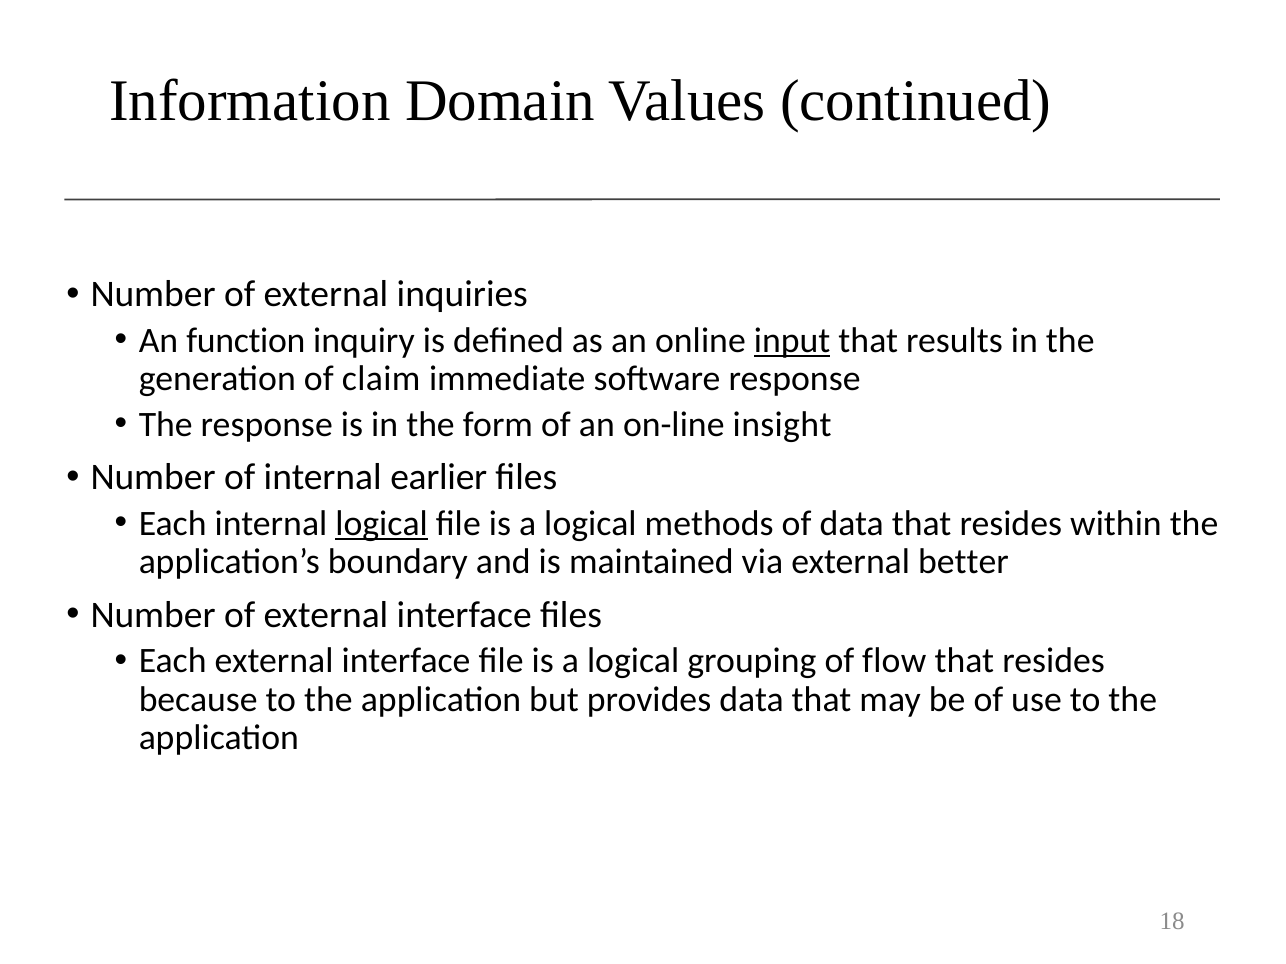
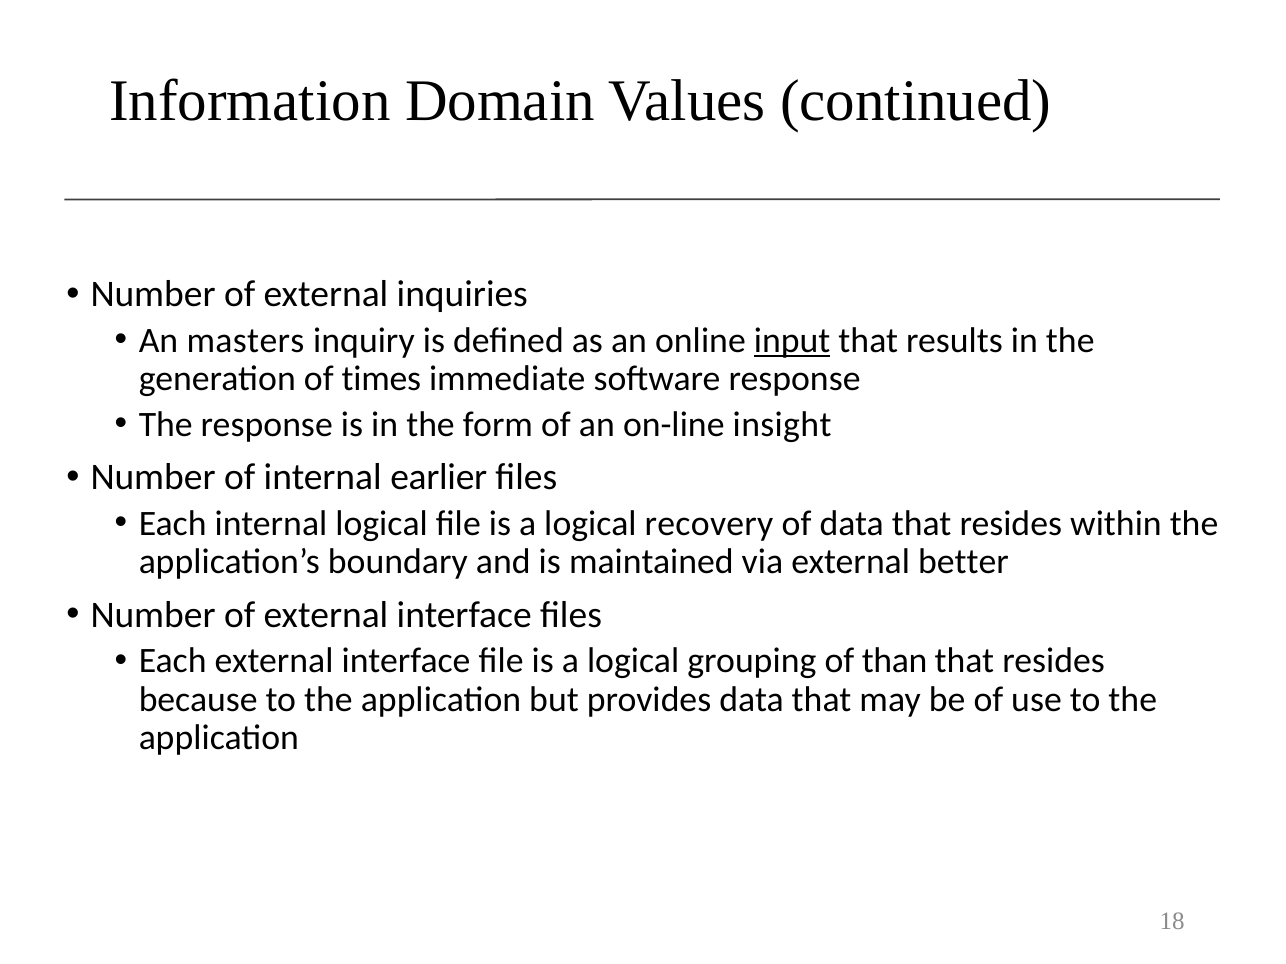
function: function -> masters (245, 341)
claim: claim -> times (381, 379)
logical underline: present -> none (382, 524)
methods: methods -> recovery (709, 524)
flow: flow -> than (895, 661)
